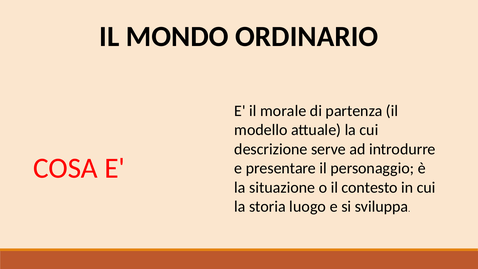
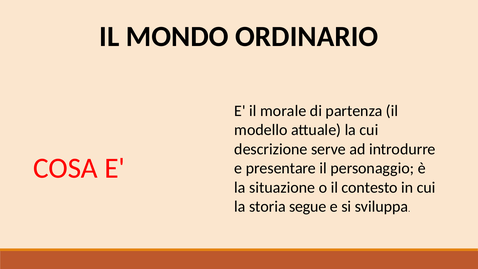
luogo: luogo -> segue (308, 206)
